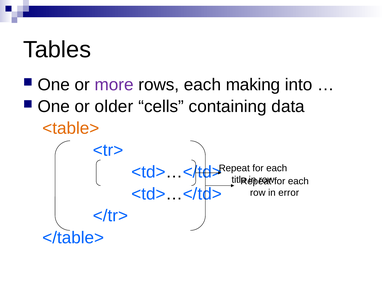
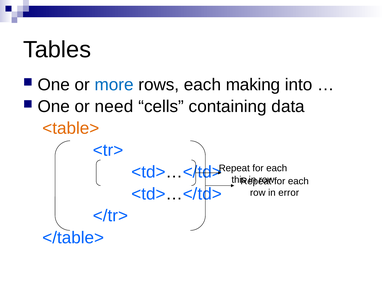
more colour: purple -> blue (114, 85)
older: older -> need (114, 107)
title: title -> this (239, 180)
